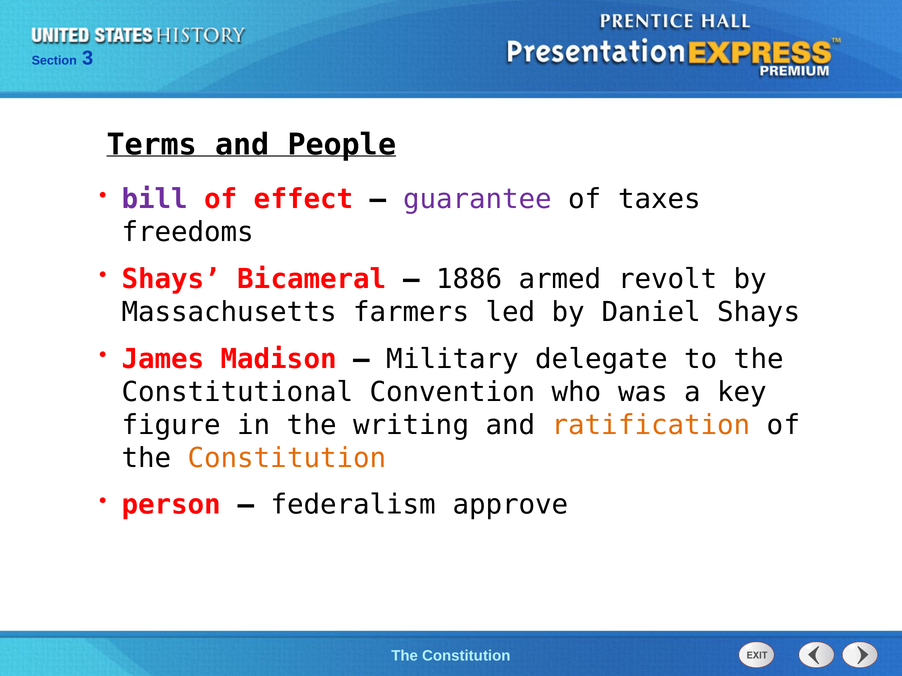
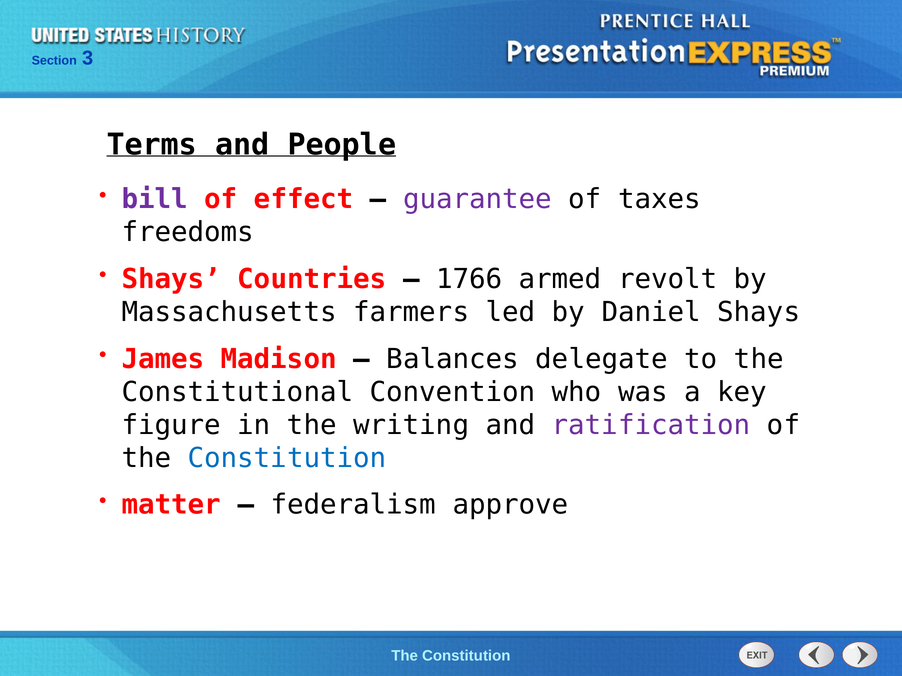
Bicameral: Bicameral -> Countries (312, 279)
1886: 1886 -> 1766 (469, 279)
Military: Military -> Balances (453, 359)
ratification colour: orange -> purple (651, 425)
Constitution colour: orange -> blue (287, 458)
person: person -> matter (171, 505)
